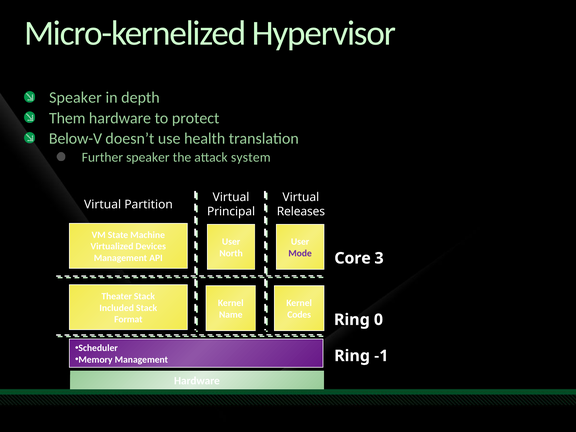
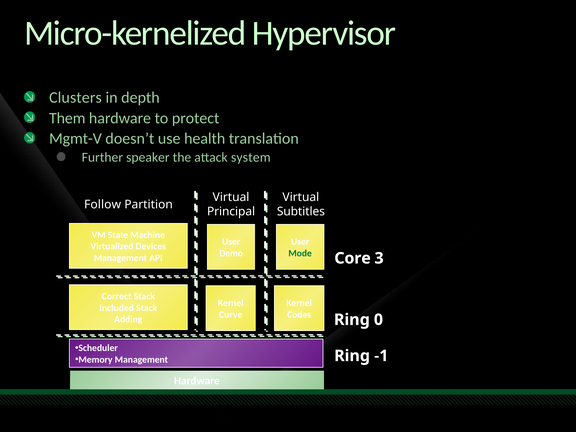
Speaker: Speaker -> Clusters (75, 98)
Below-V: Below-V -> Mgmt-V (75, 139)
Virtual: Virtual -> Follow (103, 204)
Releases: Releases -> Subtitles (301, 211)
North: North -> Demo (231, 253)
Mode colour: purple -> green (300, 253)
Theater: Theater -> Correct (117, 296)
Name: Name -> Curve (231, 315)
Format: Format -> Adding (128, 319)
